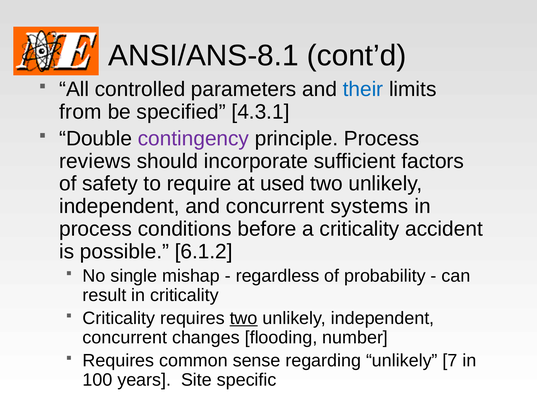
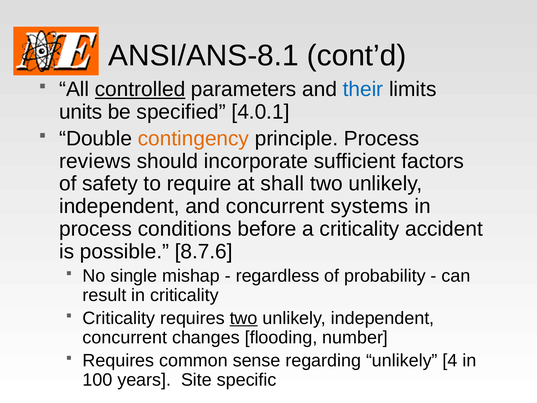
controlled underline: none -> present (140, 89)
from: from -> units (81, 112)
4.3.1: 4.3.1 -> 4.0.1 (261, 112)
contingency colour: purple -> orange (193, 138)
used: used -> shall (282, 184)
6.1.2: 6.1.2 -> 8.7.6 (204, 251)
7: 7 -> 4 (450, 360)
